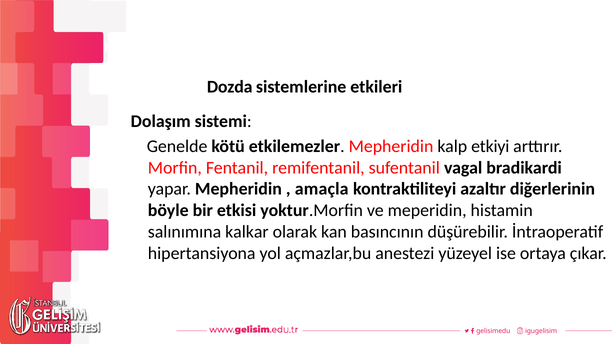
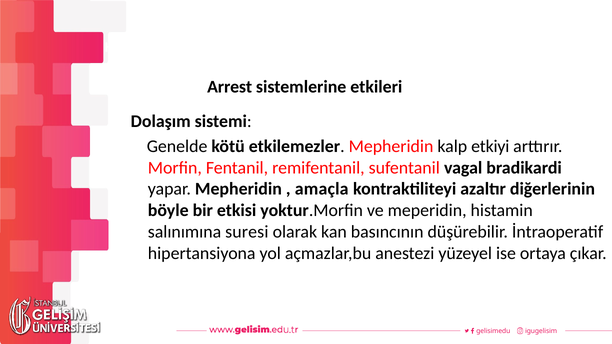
Dozda: Dozda -> Arrest (230, 87)
kalkar: kalkar -> suresi (247, 232)
